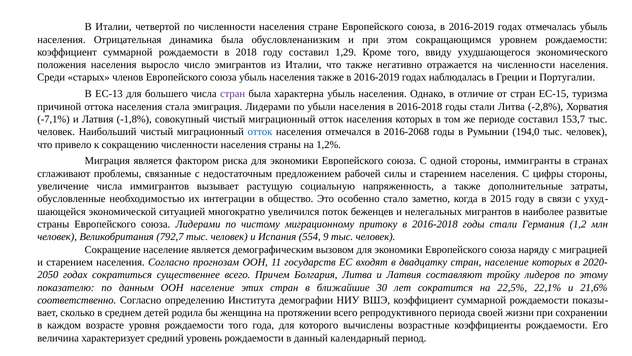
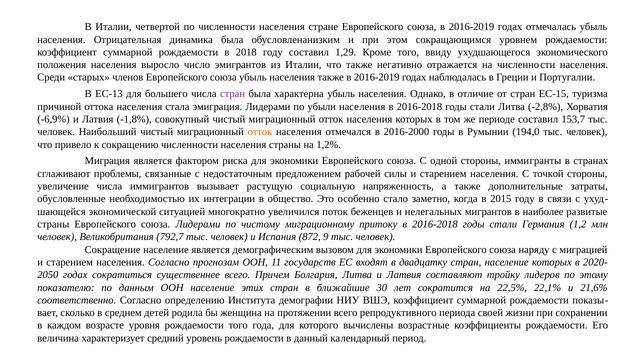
-7,1%: -7,1% -> -6,9% (54, 119)
отток colour: blue -> orange (260, 132)
2016-2068: 2016-2068 -> 2016-2000 (406, 132)
цифры: цифры -> точкой (548, 173)
554: 554 -> 872 (310, 237)
